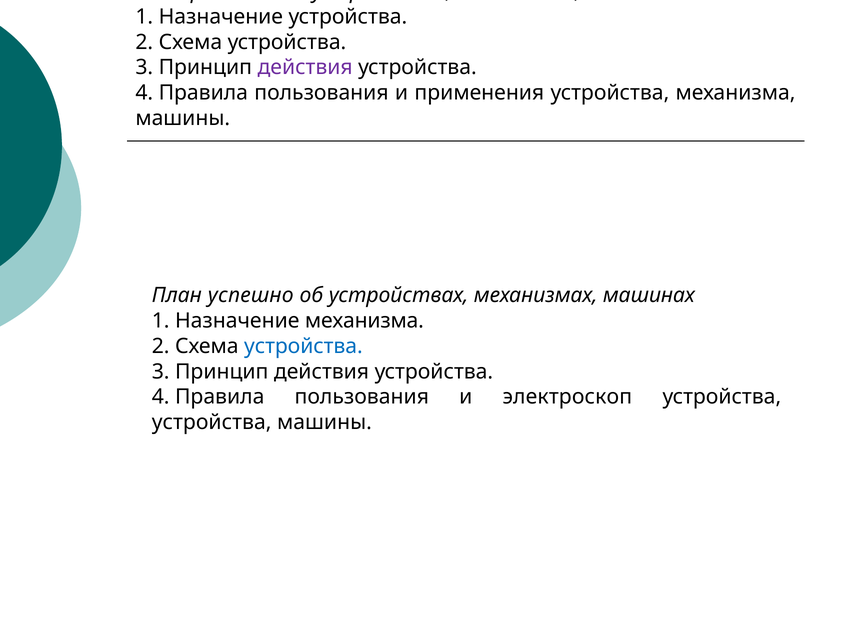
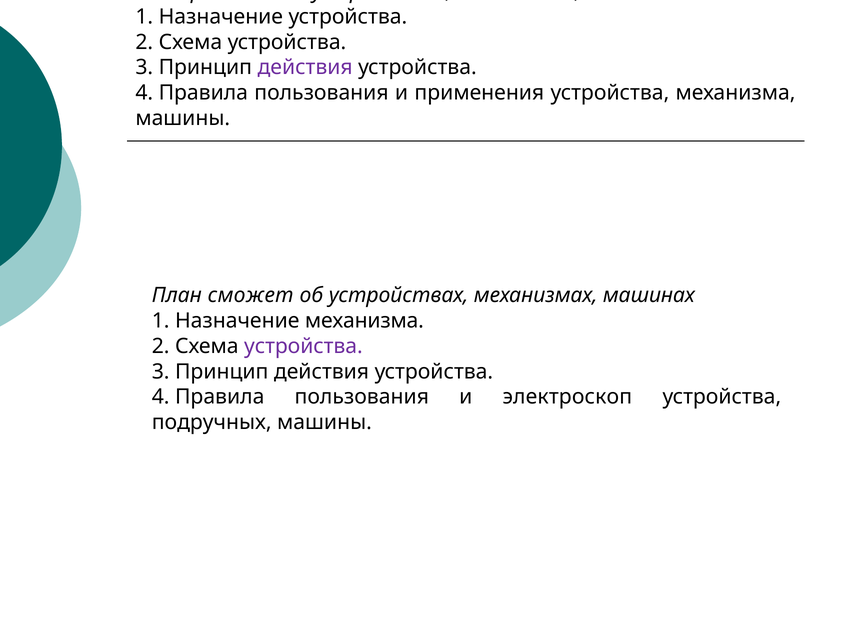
успешно: успешно -> сможет (251, 295)
устройства colour: blue -> purple (303, 346)
устройства: устройства -> подручных (212, 423)
